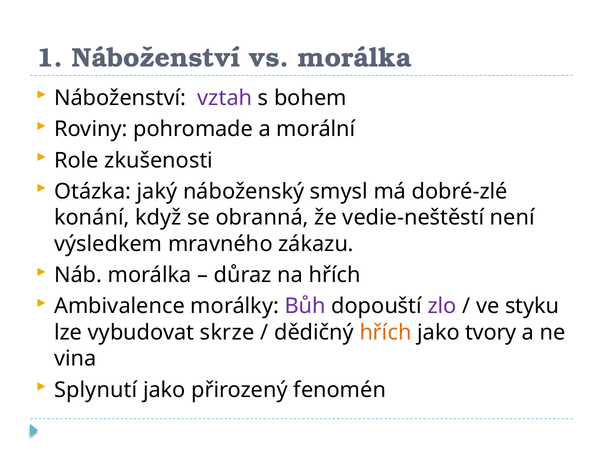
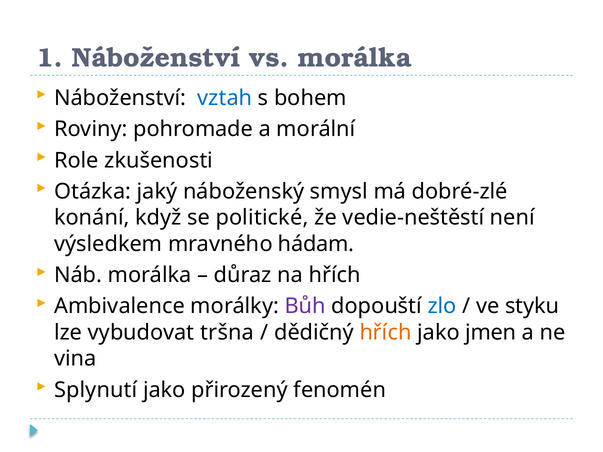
vztah colour: purple -> blue (225, 98)
obranná: obranná -> politické (262, 218)
zákazu: zákazu -> hádam (316, 244)
zlo colour: purple -> blue (442, 306)
skrze: skrze -> tršna (227, 333)
tvory: tvory -> jmen (491, 333)
